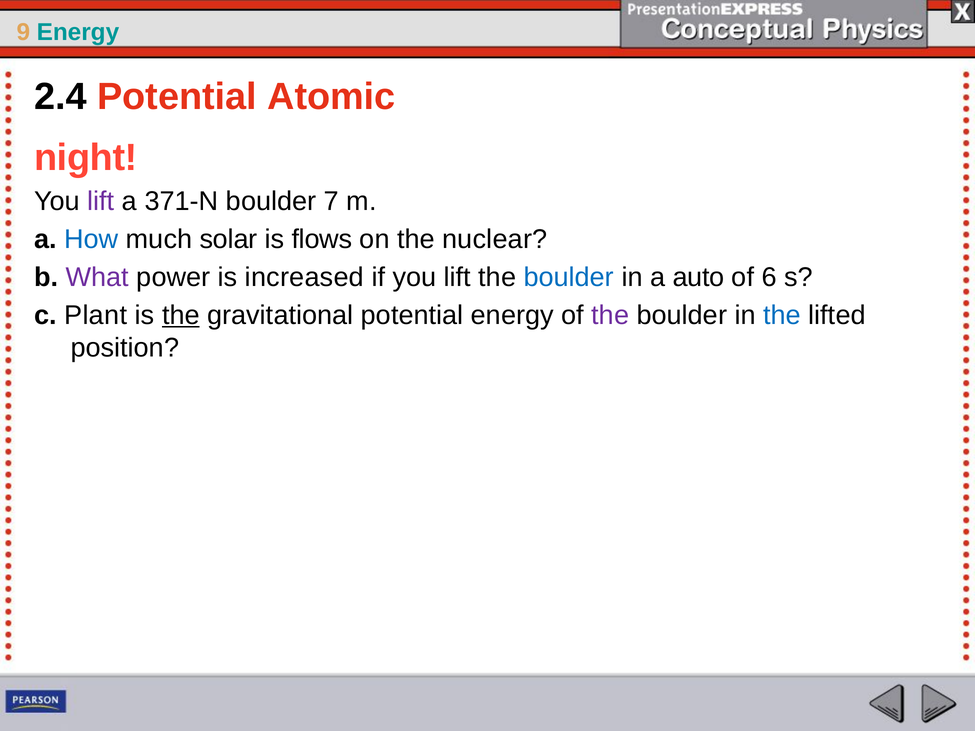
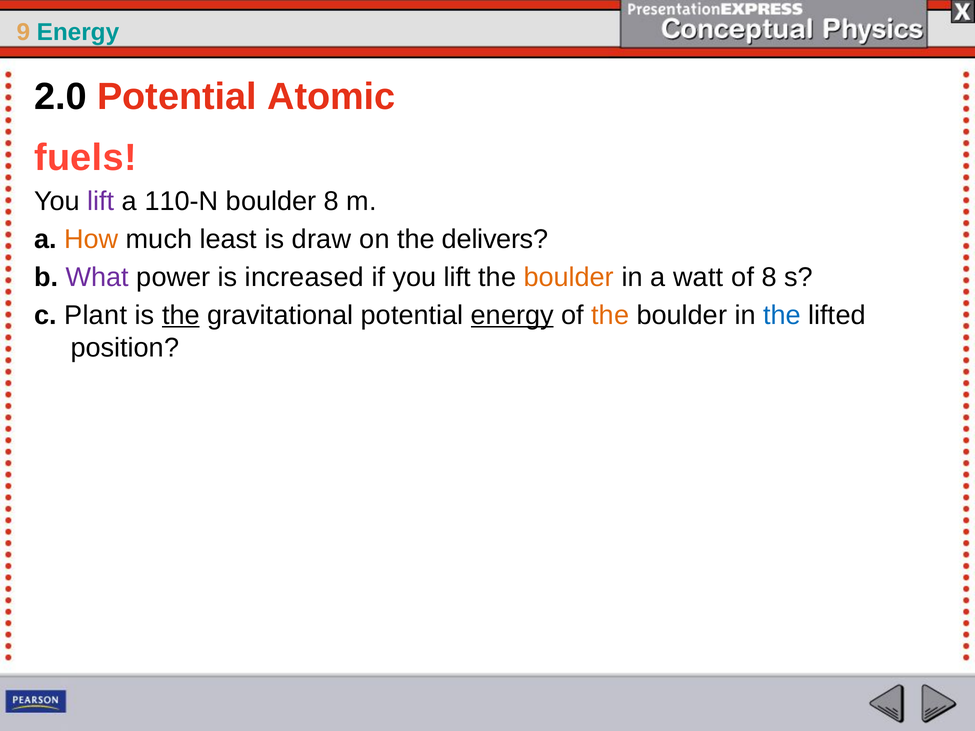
2.4: 2.4 -> 2.0 (61, 97)
night: night -> fuels (85, 158)
371-N: 371-N -> 110-N (181, 202)
boulder 7: 7 -> 8 (331, 202)
How colour: blue -> orange (91, 240)
solar: solar -> least (228, 240)
flows: flows -> draw (322, 240)
nuclear: nuclear -> delivers (495, 240)
boulder colour: blue -> orange (569, 277)
auto: auto -> watt (698, 277)
of 6: 6 -> 8 (769, 277)
energy underline: none -> present (512, 315)
the colour: purple -> orange (610, 315)
